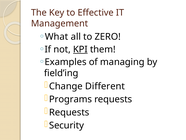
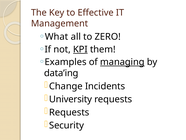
managing underline: none -> present (122, 62)
field’ing: field’ing -> data’ing (61, 73)
Different: Different -> Incidents (105, 86)
Programs: Programs -> University (71, 99)
